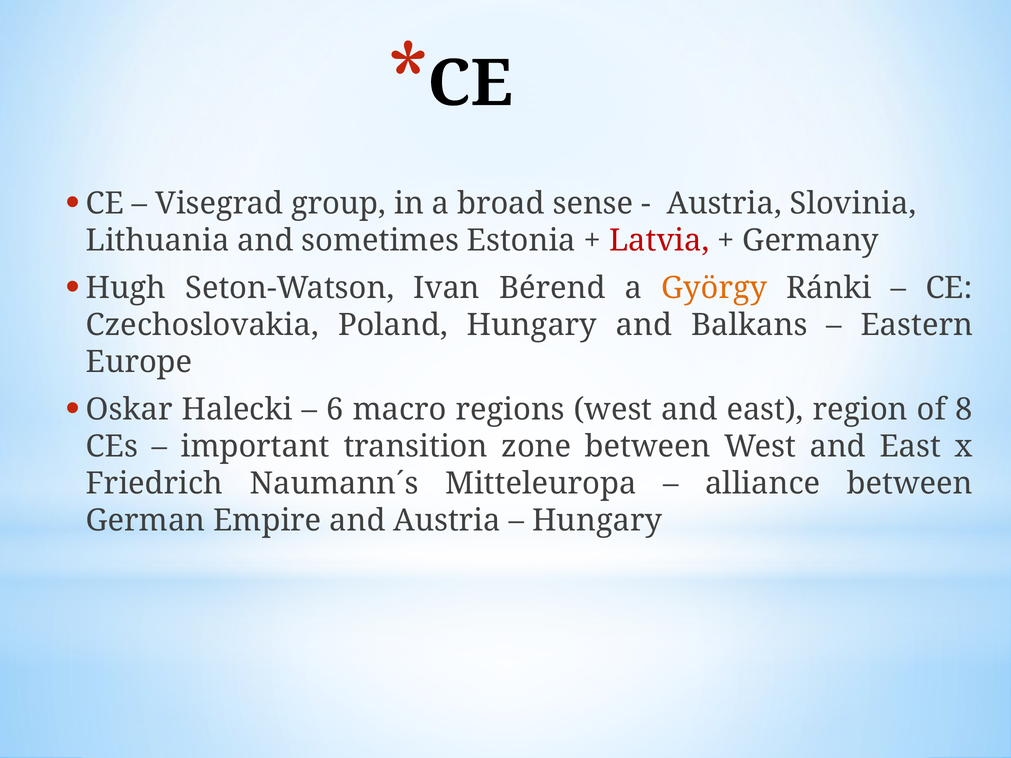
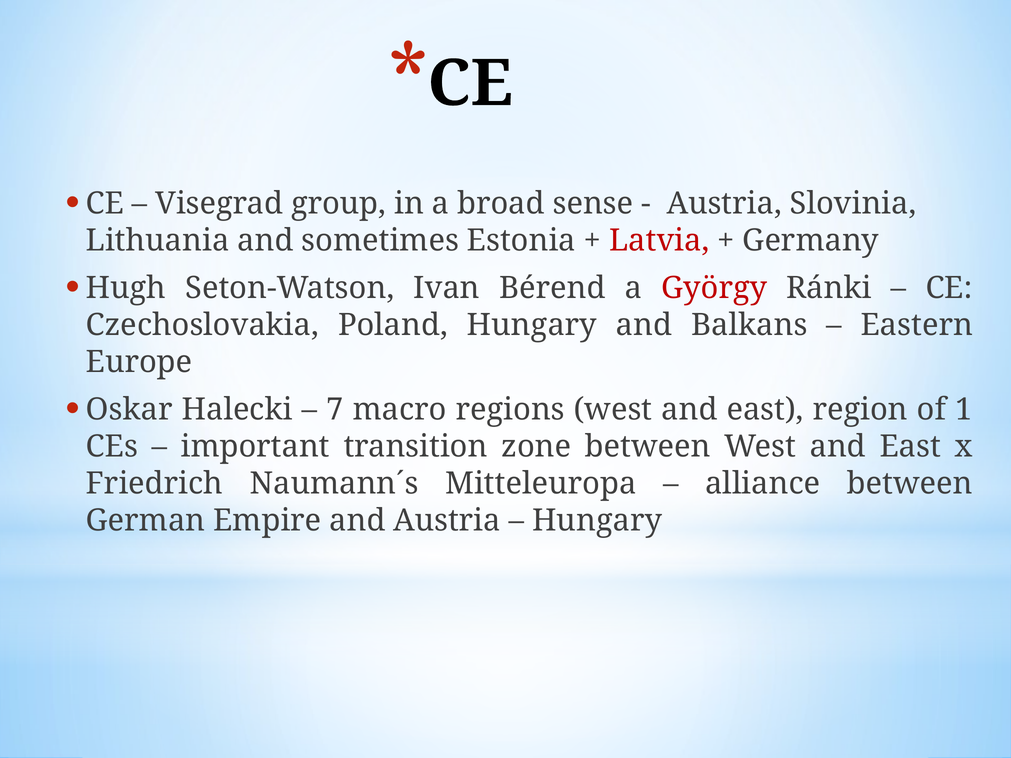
György colour: orange -> red (714, 288)
6: 6 -> 7 (335, 410)
8: 8 -> 1 (964, 410)
